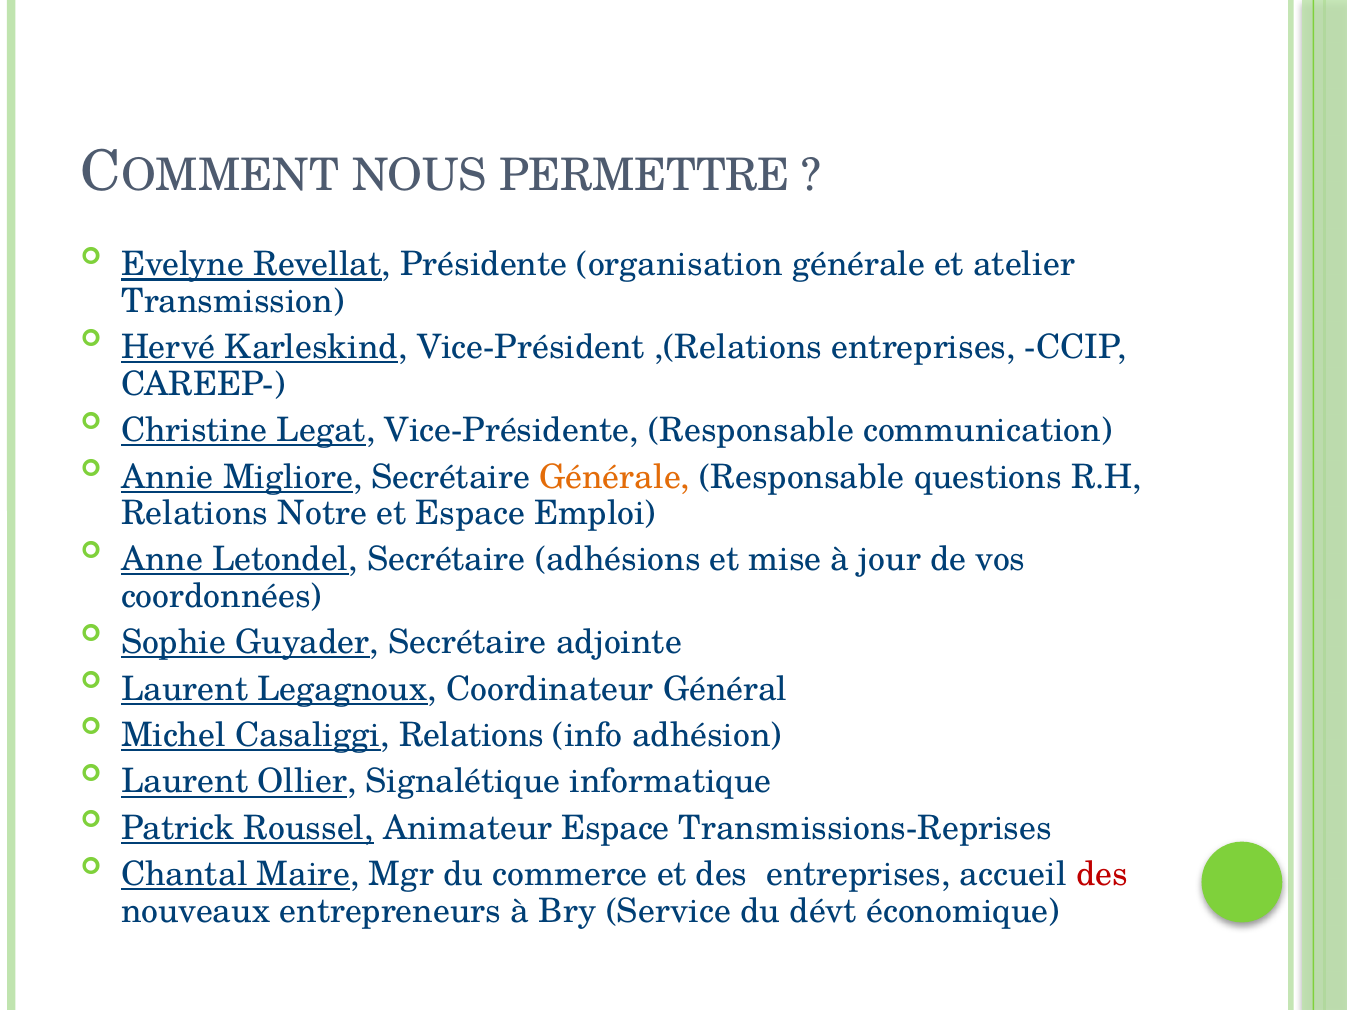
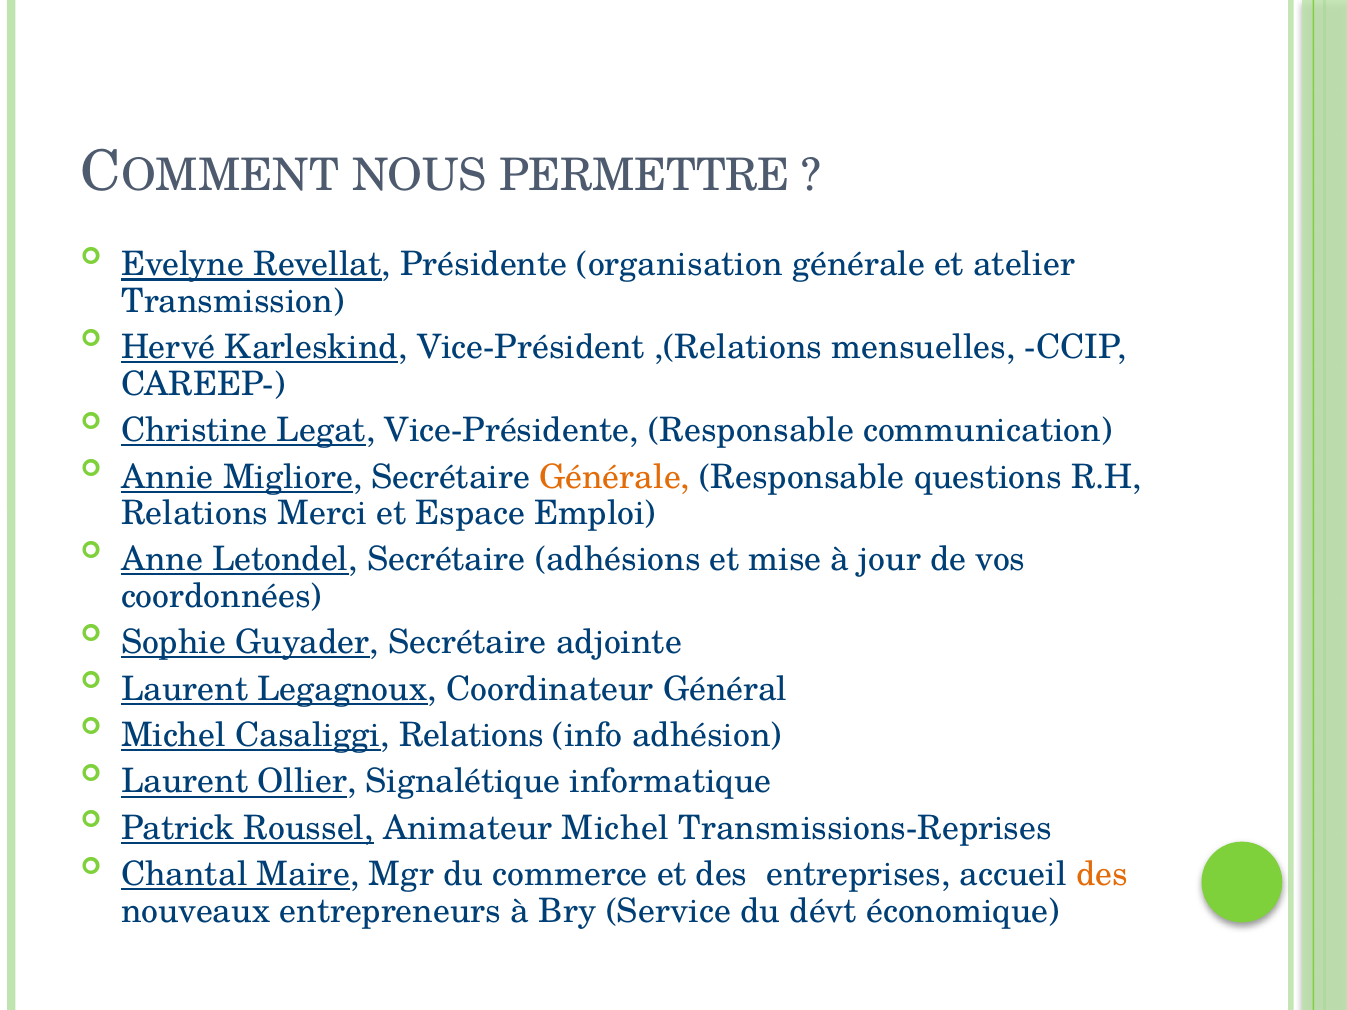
,(Relations entreprises: entreprises -> mensuelles (924, 348)
Notre: Notre -> Merci (323, 513)
Animateur Espace: Espace -> Michel (615, 829)
des colour: red -> orange (1102, 875)
